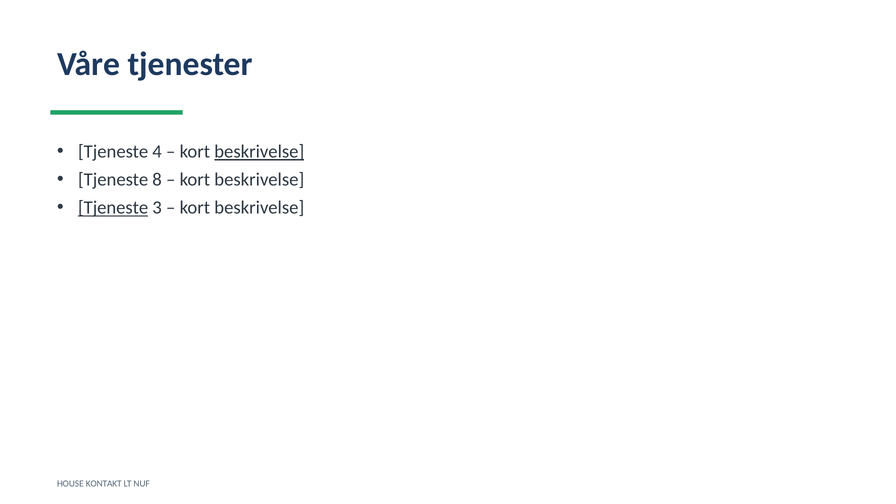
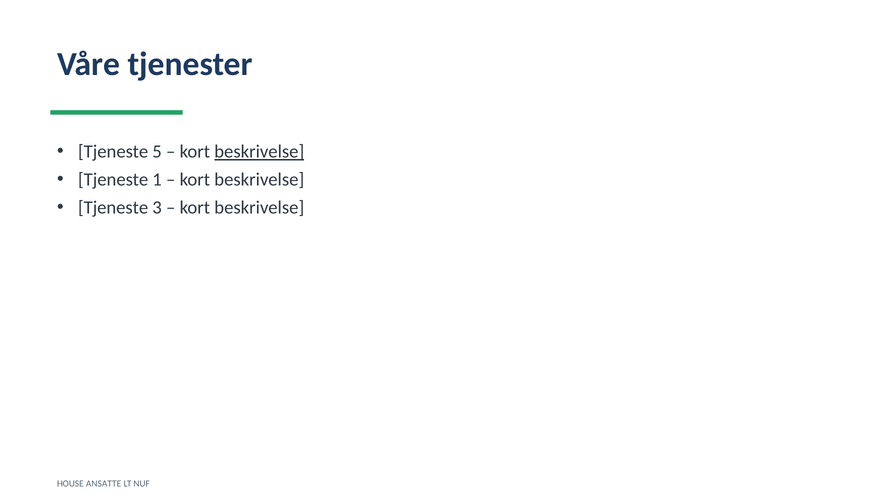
4: 4 -> 5 (157, 152)
8: 8 -> 1 (157, 180)
Tjeneste underline: present -> none (113, 208)
KONTAKT: KONTAKT -> ANSATTE (104, 484)
